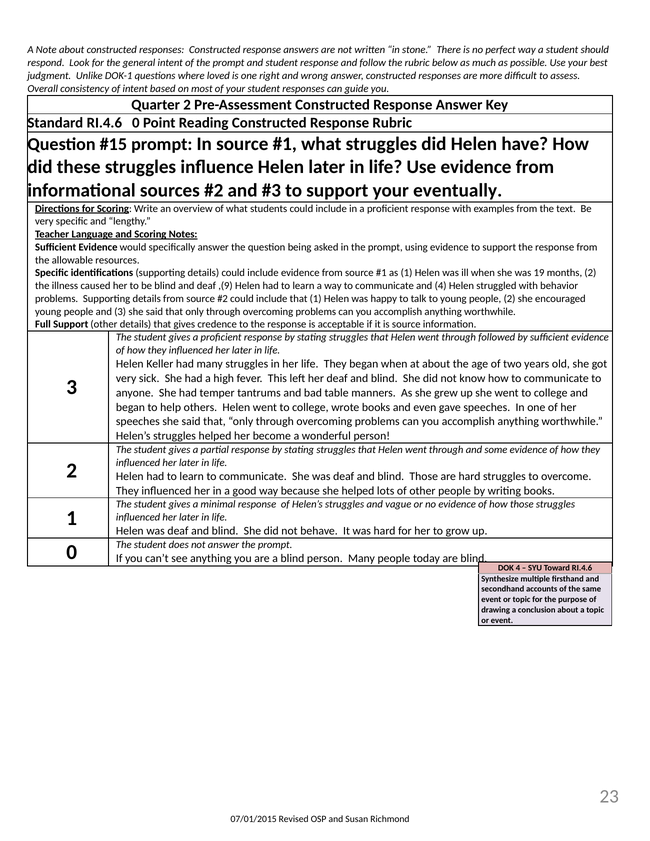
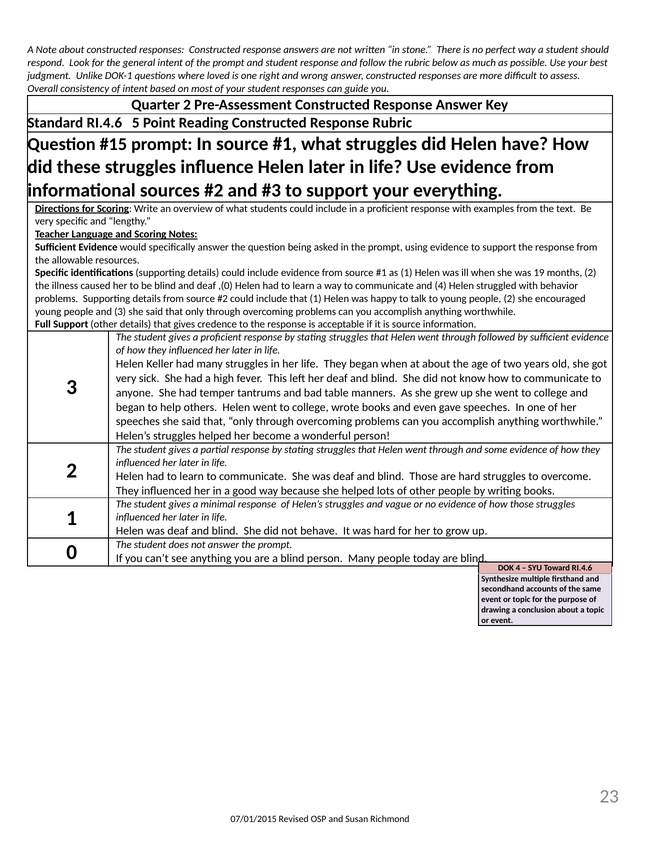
RI.4.6 0: 0 -> 5 (136, 123)
eventually: eventually -> everything (458, 191)
,(9: ,(9 -> ,(0 (225, 286)
